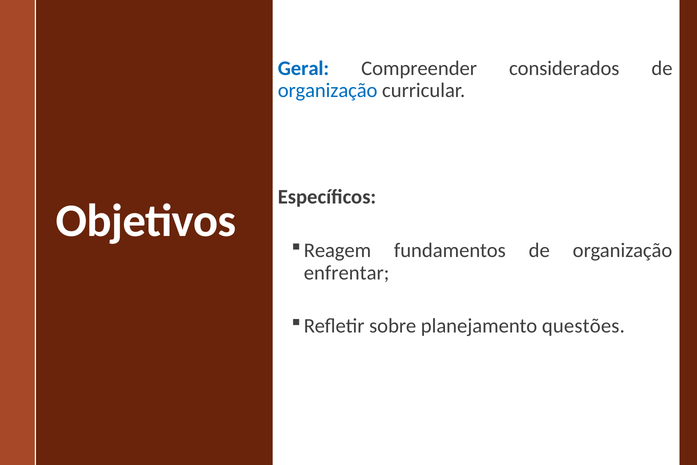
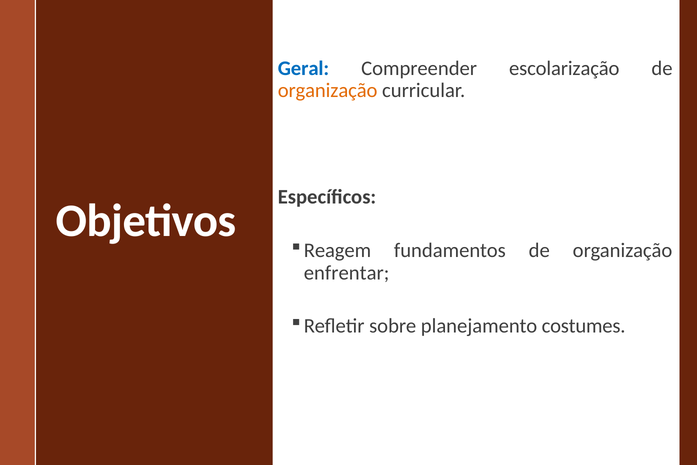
considerados: considerados -> escolarização (564, 68)
organização colour: blue -> orange (328, 90)
questões: questões -> costumes (584, 326)
